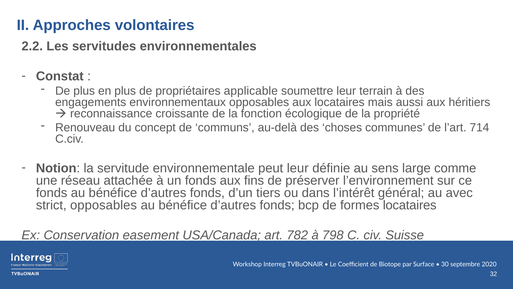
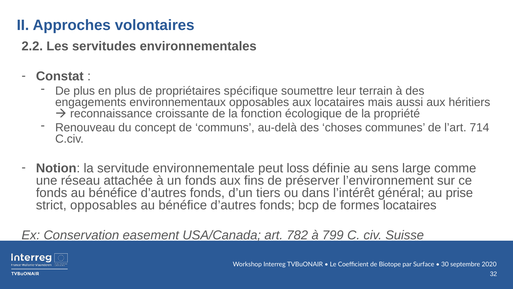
applicable: applicable -> spécifique (251, 91)
peut leur: leur -> loss (298, 168)
avec: avec -> prise (459, 193)
798: 798 -> 799 (333, 235)
